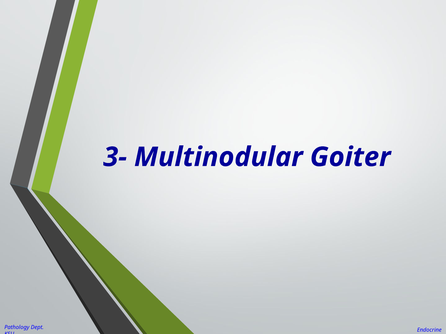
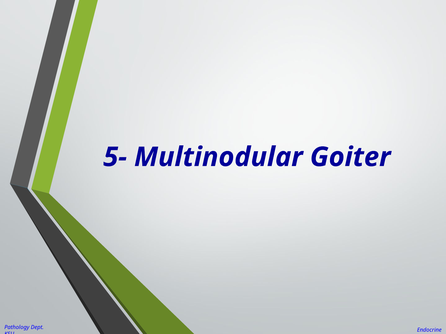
3-: 3- -> 5- (115, 157)
